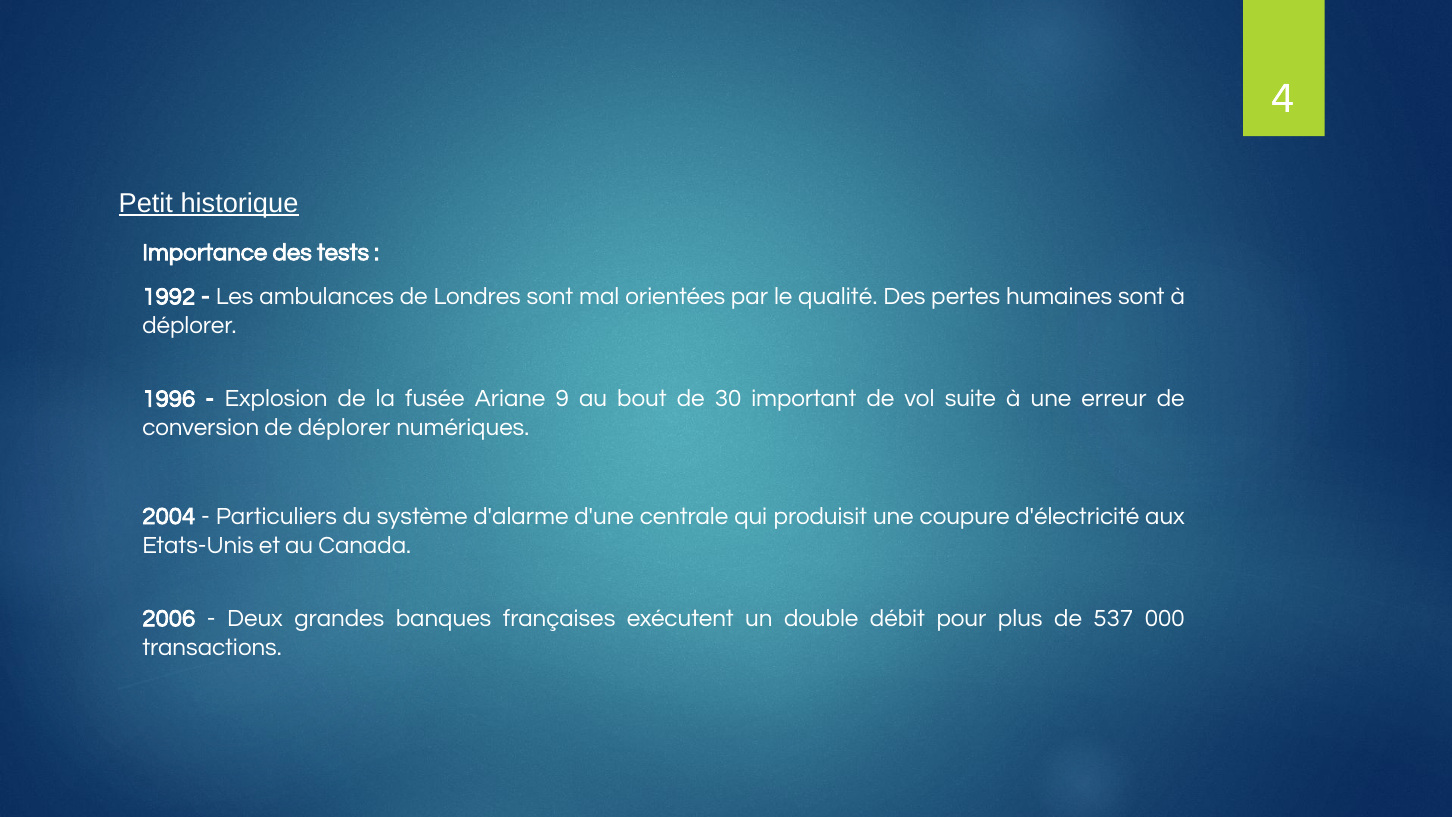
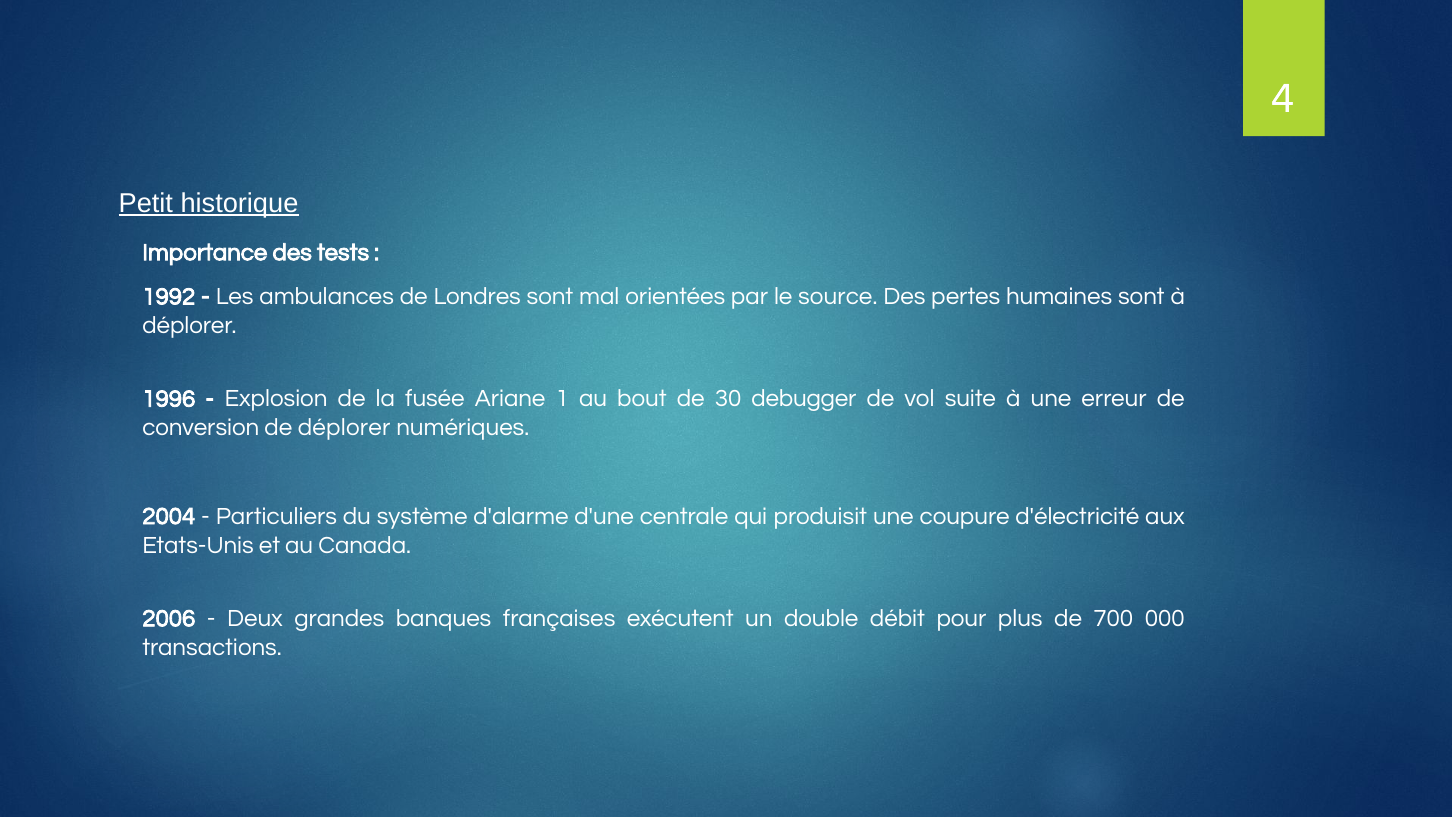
qualité: qualité -> source (838, 296)
9: 9 -> 1 (562, 399)
important: important -> debugger (804, 399)
537: 537 -> 700 (1113, 618)
